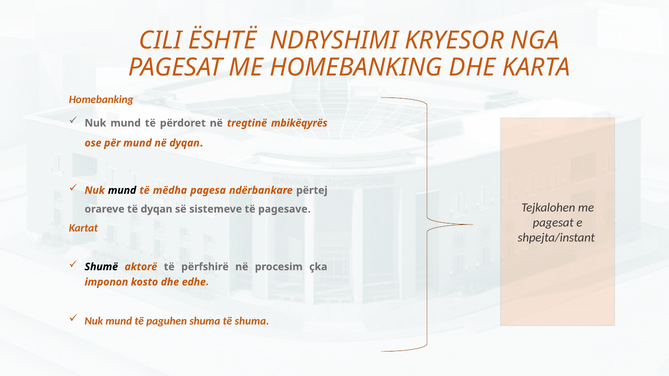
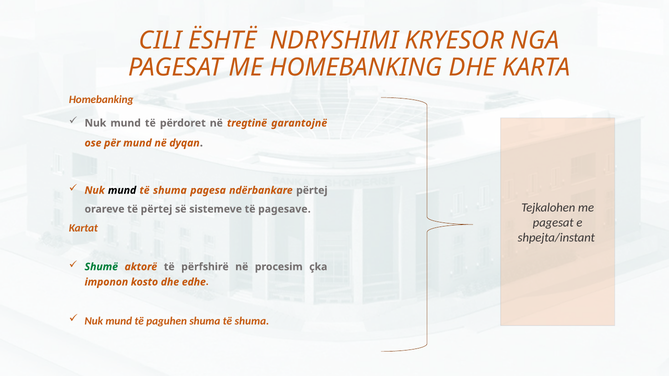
mbikëqyrës: mbikëqyrës -> garantojnë (299, 123)
mëdha: mëdha -> shuma (170, 190)
të dyqan: dyqan -> përtej (156, 209)
Shumë colour: black -> green (101, 267)
